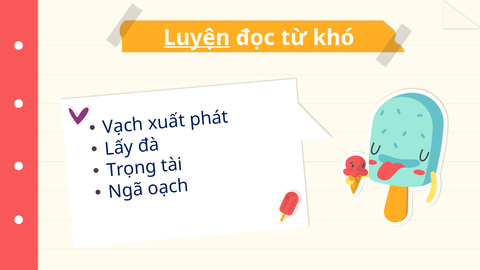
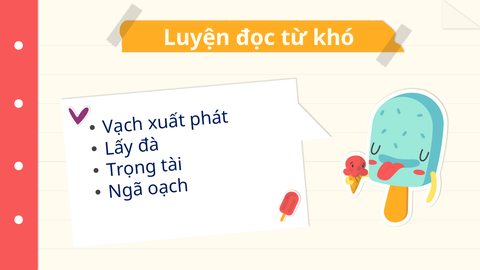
Luyện underline: present -> none (197, 38)
